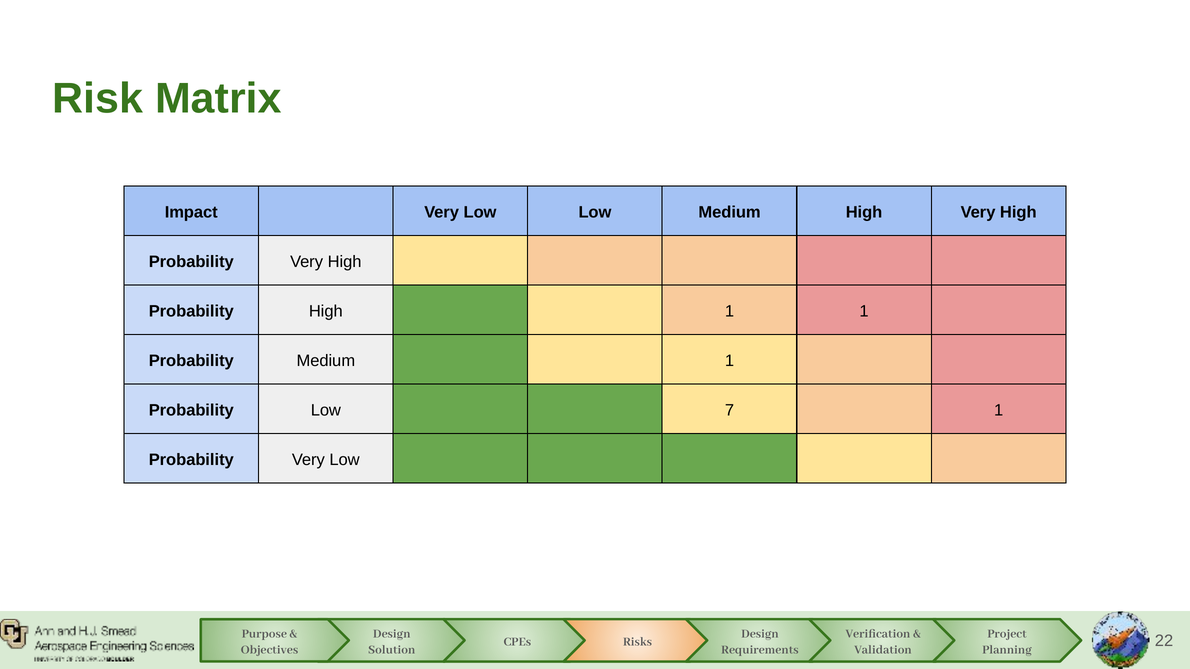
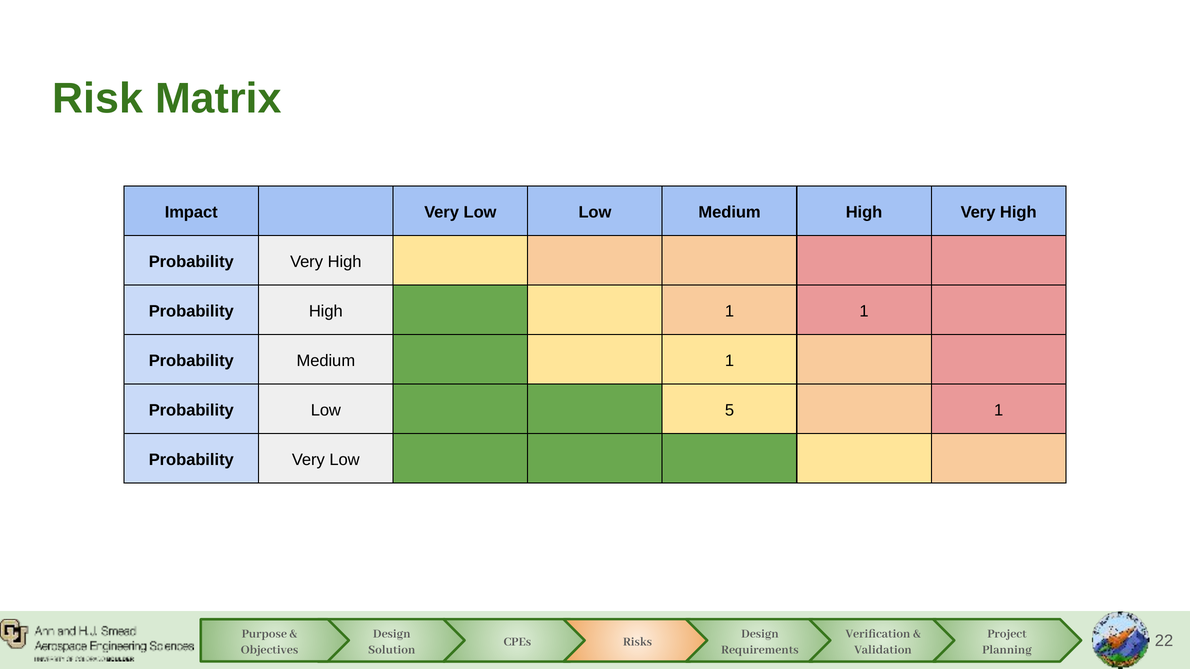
7: 7 -> 5 (730, 411)
